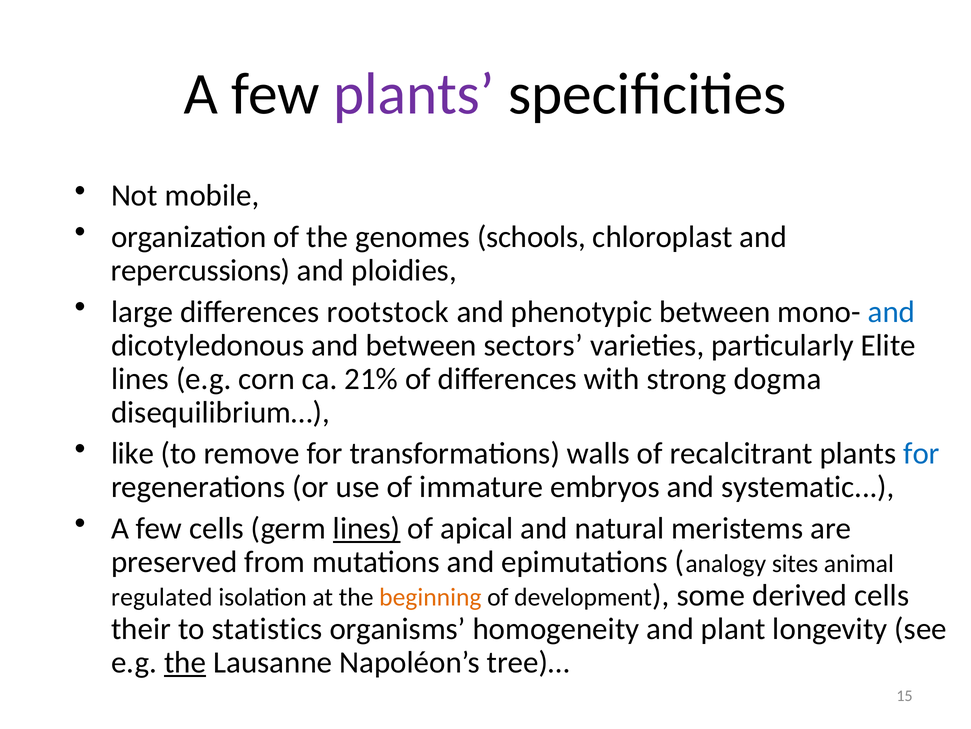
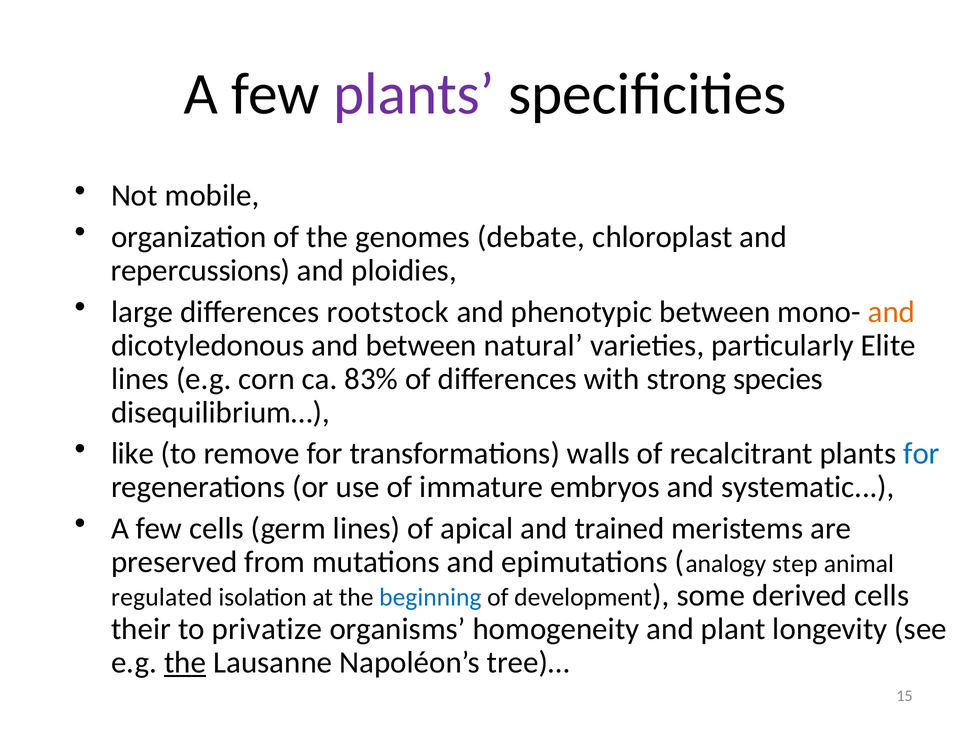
schools: schools -> debate (531, 237)
and colour: blue -> orange (891, 312)
sectors: sectors -> natural (533, 345)
21%: 21% -> 83% (371, 379)
dogma: dogma -> species (778, 379)
lines underline: present -> none (367, 528)
natural: natural -> trained (620, 528)
sites: sites -> step (795, 563)
beginning colour: orange -> blue (430, 597)
statistics: statistics -> privatize (267, 628)
